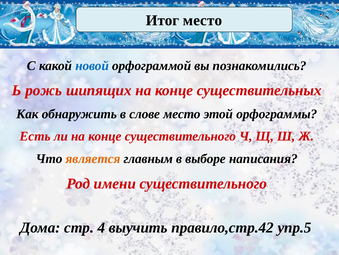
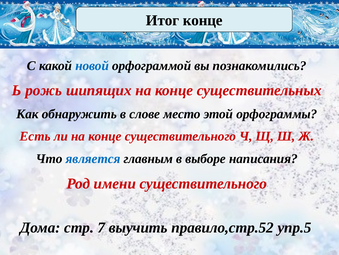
Итог место: место -> конце (203, 20)
является colour: orange -> blue (93, 158)
4: 4 -> 7 (101, 227)
правило,стр.42: правило,стр.42 -> правило,стр.52 (223, 227)
